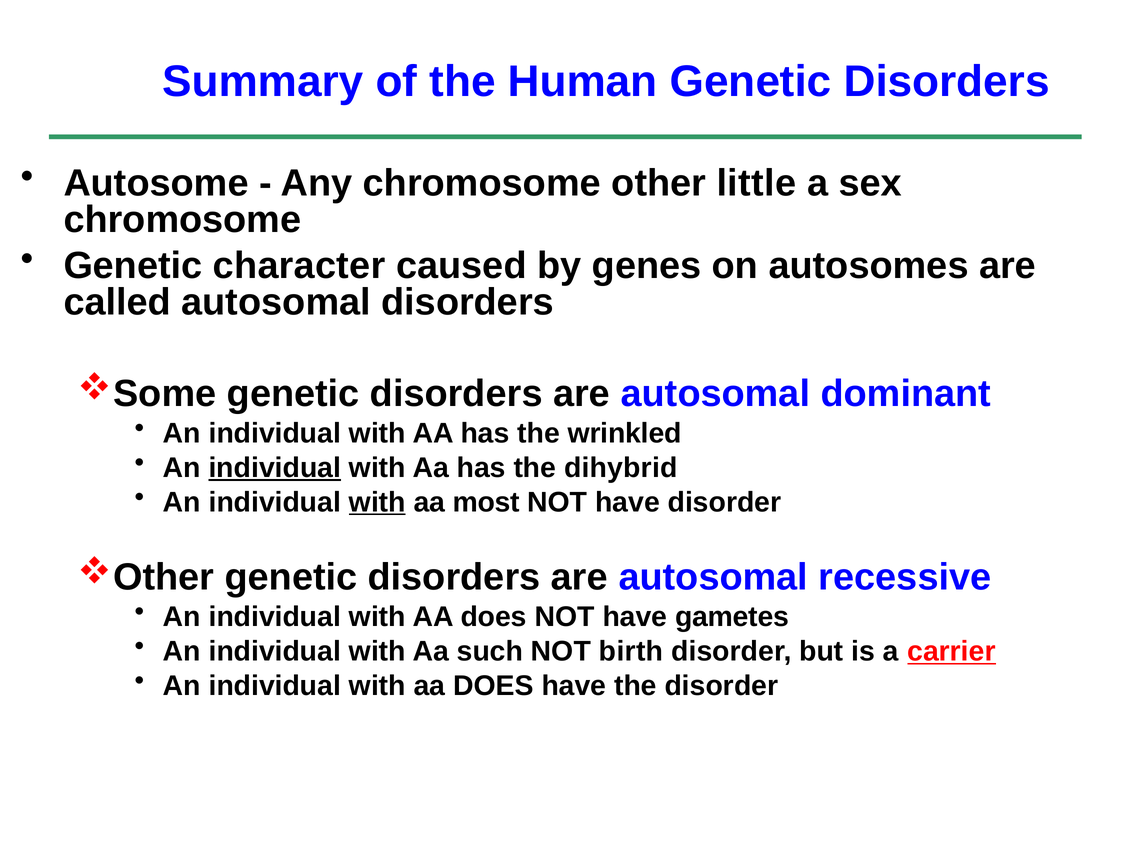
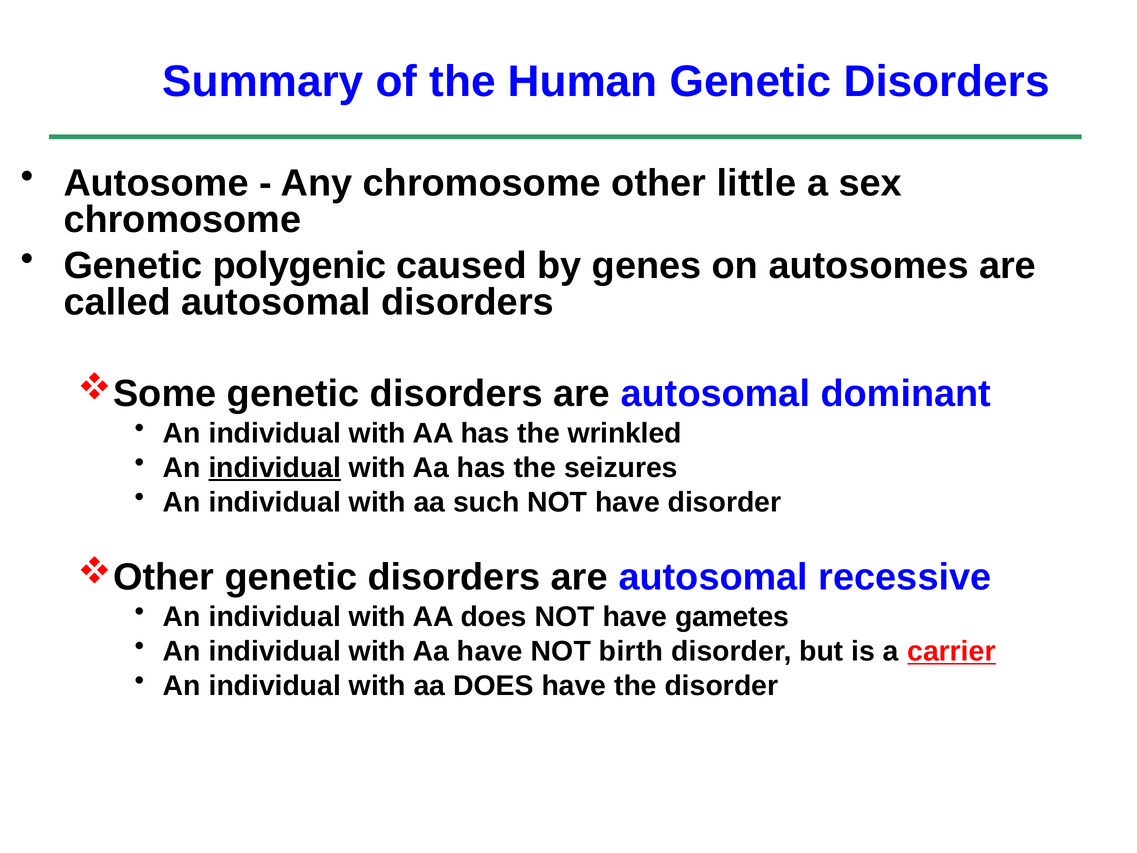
character: character -> polygenic (299, 266)
dihybrid: dihybrid -> seizures (621, 468)
with underline: present -> none (377, 502)
most: most -> such (486, 502)
Aa such: such -> have (490, 651)
